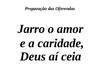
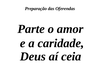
Jarro: Jarro -> Parte (31, 29)
